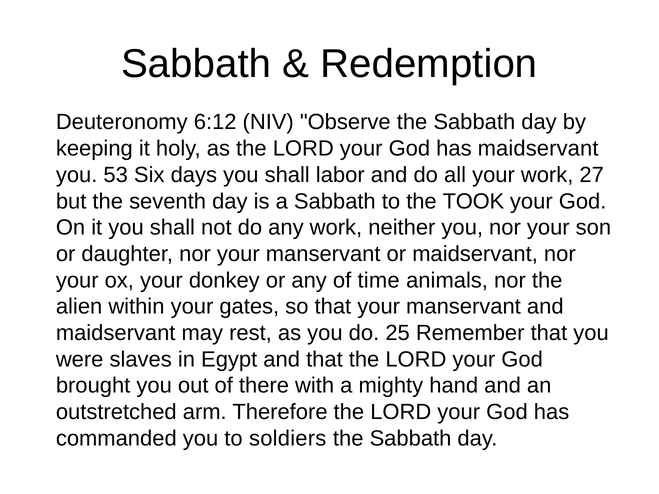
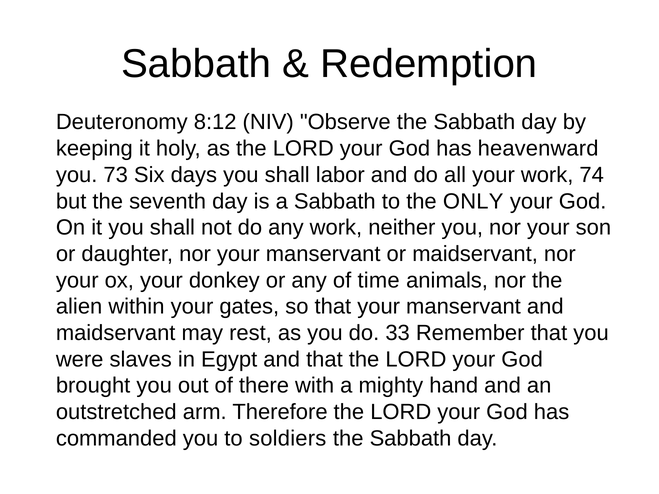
6:12: 6:12 -> 8:12 (215, 122)
has maidservant: maidservant -> heavenward (538, 149)
53: 53 -> 73 (116, 175)
27: 27 -> 74 (592, 175)
TOOK: TOOK -> ONLY (473, 201)
25: 25 -> 33 (398, 333)
